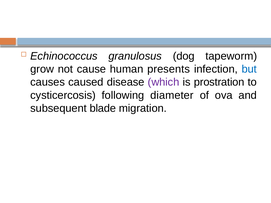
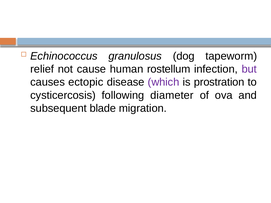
grow: grow -> relief (42, 69)
presents: presents -> rostellum (169, 69)
but colour: blue -> purple (249, 69)
caused: caused -> ectopic (86, 82)
